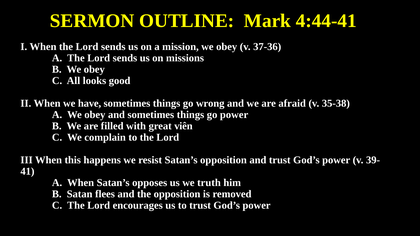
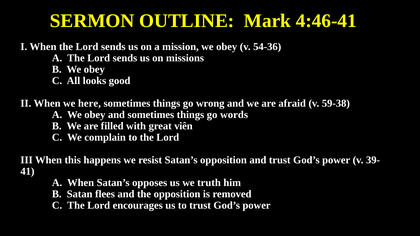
4:44-41: 4:44-41 -> 4:46-41 (326, 21)
37-36: 37-36 -> 54-36 (267, 47)
have: have -> here (89, 103)
35-38: 35-38 -> 59-38 (336, 103)
go power: power -> words (234, 115)
